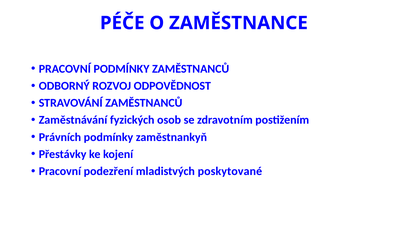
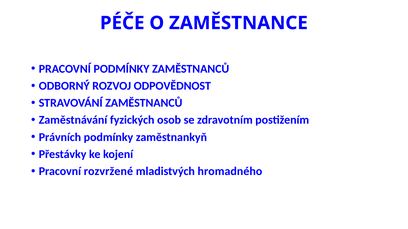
podezření: podezření -> rozvržené (108, 172)
poskytované: poskytované -> hromadného (230, 172)
